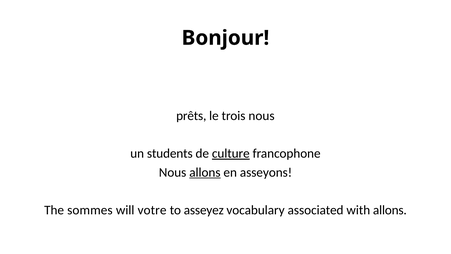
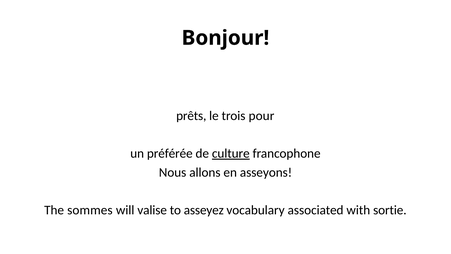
trois nous: nous -> pour (262, 116)
students: students -> préférée (170, 153)
allons underline: present -> none (205, 172)
votre: votre -> valise (152, 210)
with allons: allons -> sortie (390, 210)
